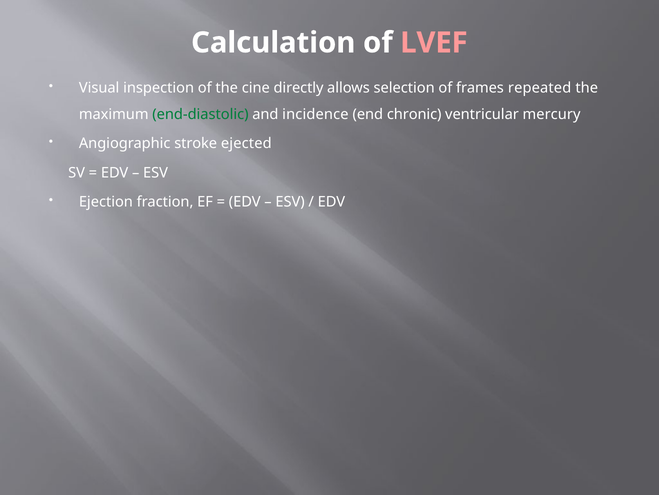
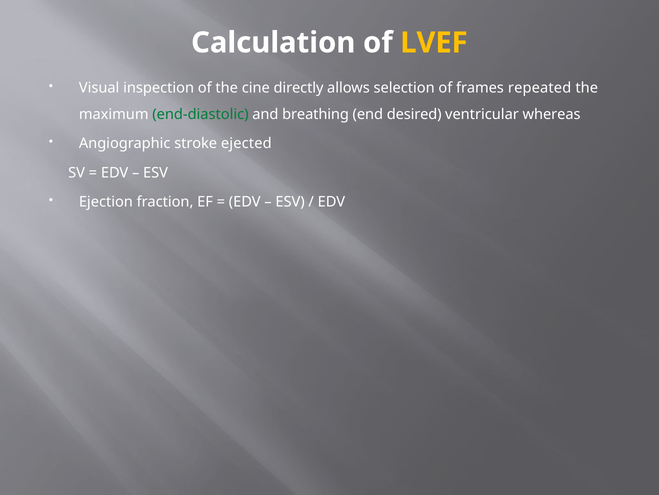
LVEF colour: pink -> yellow (434, 43)
incidence: incidence -> breathing (316, 114)
chronic: chronic -> desired (414, 114)
mercury: mercury -> whereas (552, 114)
